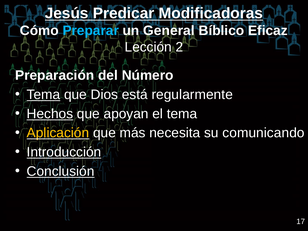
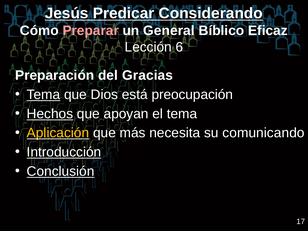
Modificadoras: Modificadoras -> Considerando (211, 13)
Preparar colour: light blue -> pink (91, 31)
2: 2 -> 6 (179, 47)
Número: Número -> Gracias (148, 75)
regularmente: regularmente -> preocupación (192, 95)
